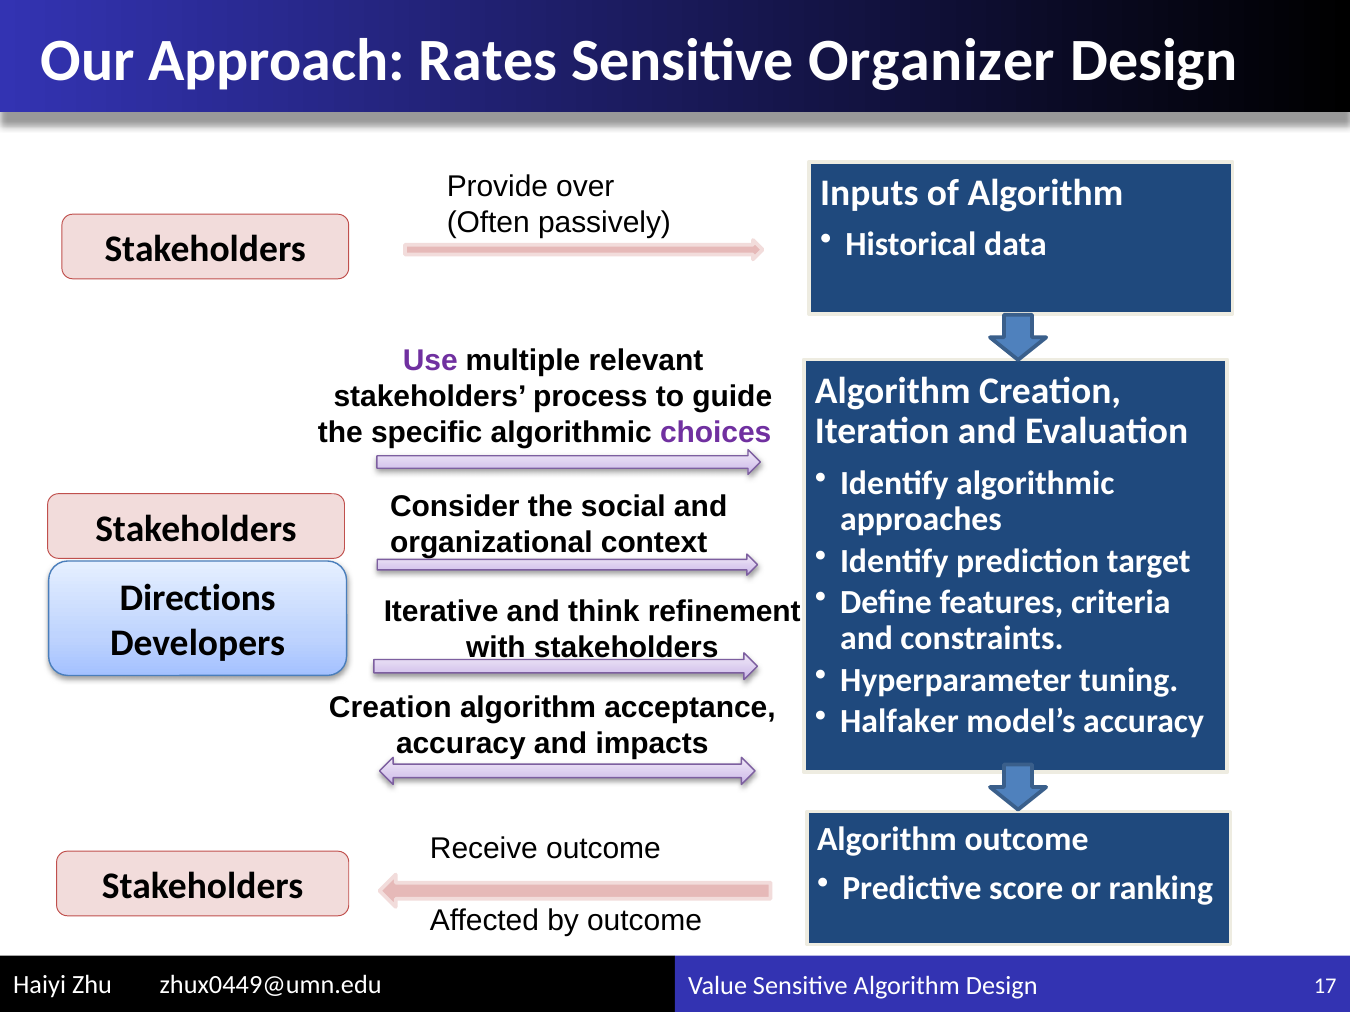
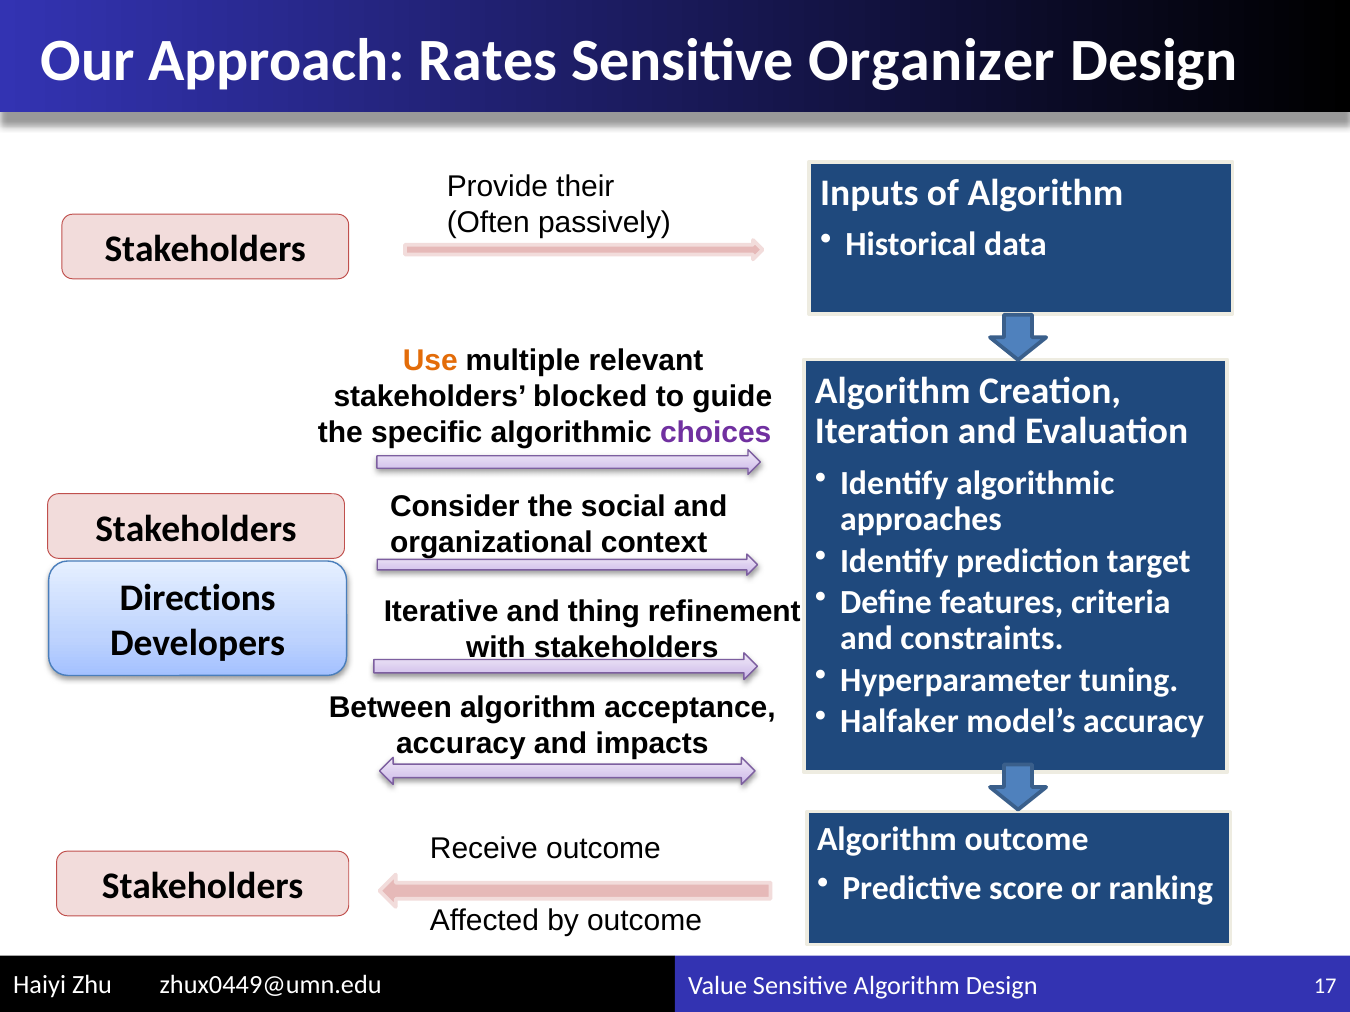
over: over -> their (585, 187)
Use colour: purple -> orange (430, 361)
process: process -> blocked (590, 397)
think: think -> thing (604, 612)
Creation: Creation -> Between (390, 708)
